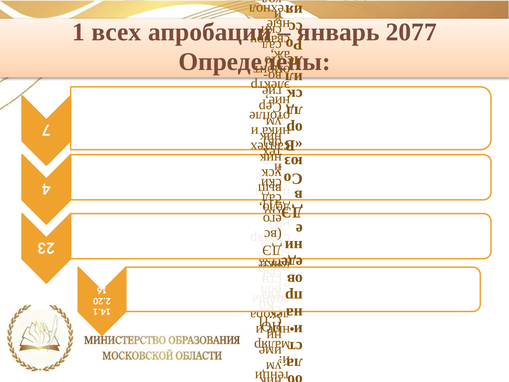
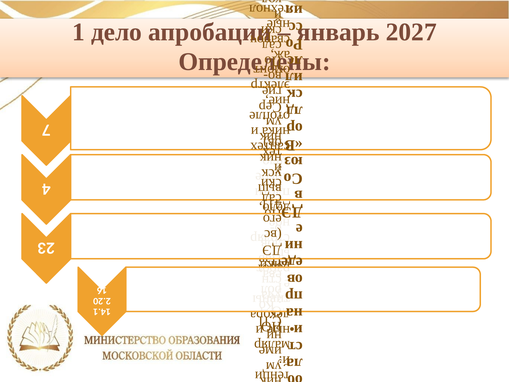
всех: всех -> дело (117, 32)
2077: 2077 -> 2027 (411, 32)
